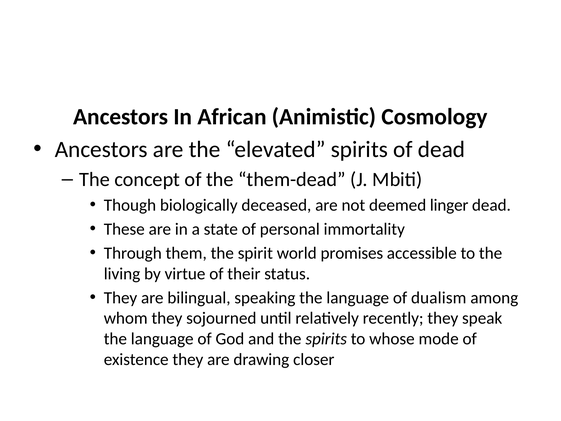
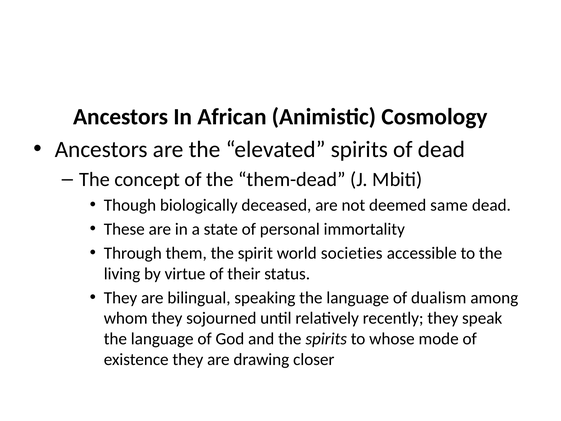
linger: linger -> same (449, 205)
promises: promises -> societies (352, 253)
